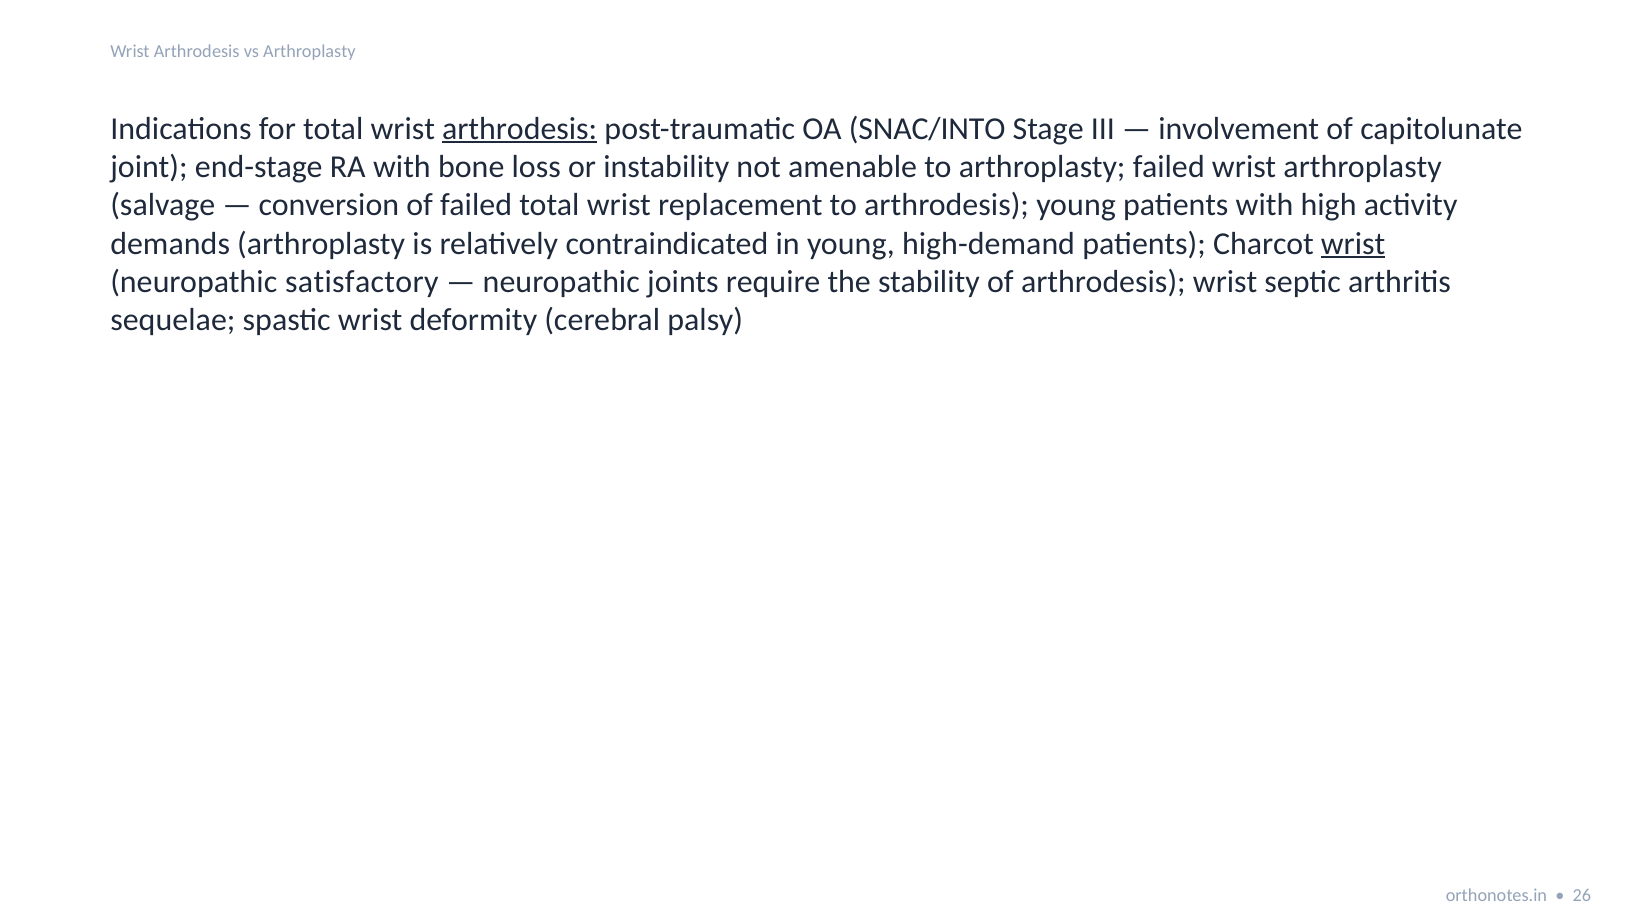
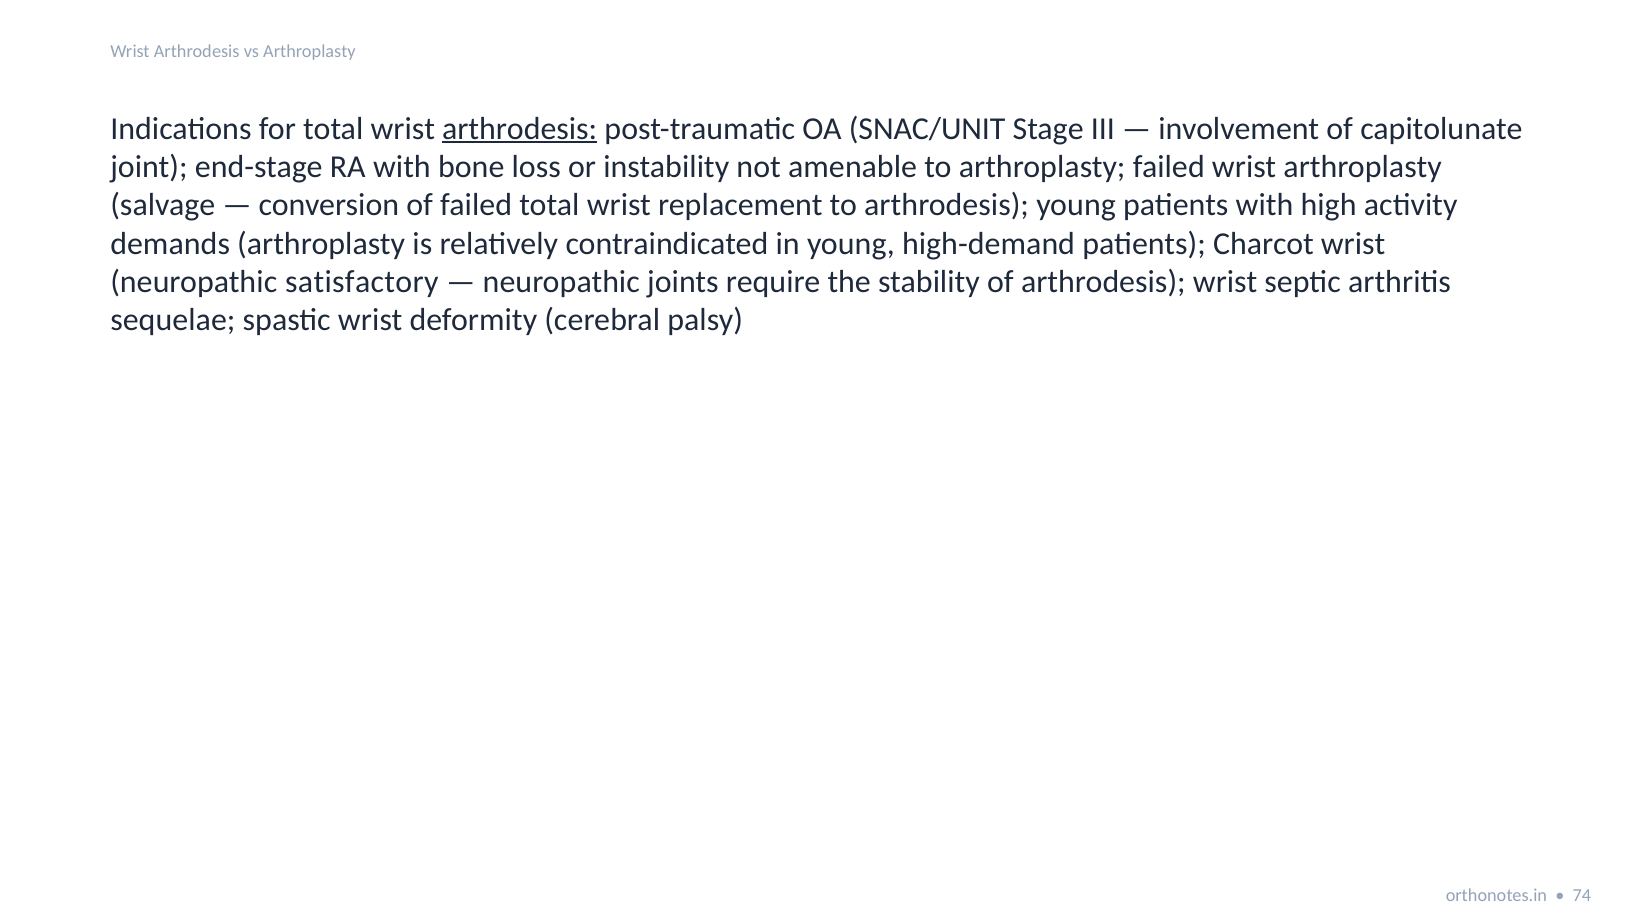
SNAC/INTO: SNAC/INTO -> SNAC/UNIT (927, 129)
wrist underline: present -> none (1353, 244)
26: 26 -> 74 (1582, 896)
